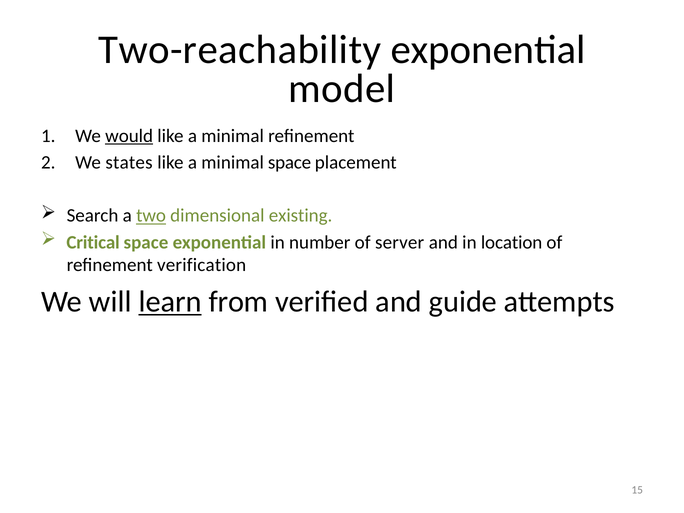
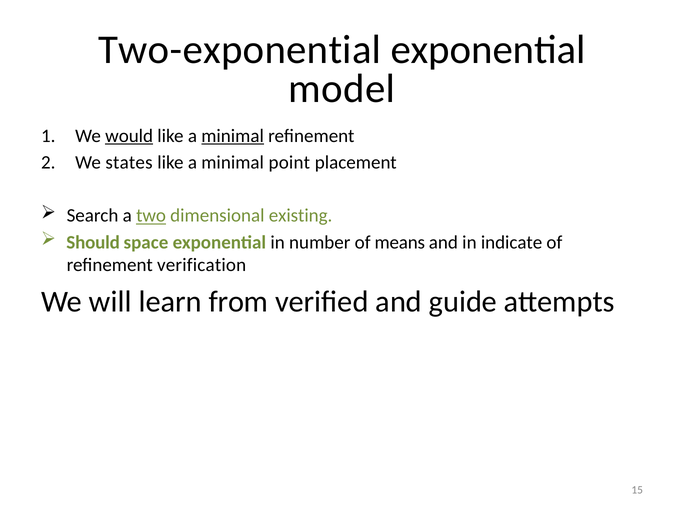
Two-reachability: Two-reachability -> Two-exponential (240, 50)
minimal underline: none -> present (233, 136)
minimal space: space -> point (289, 162)
Critical: Critical -> Should (93, 242)
server: server -> means (400, 242)
location: location -> indicate (512, 242)
learn underline: present -> none (170, 302)
